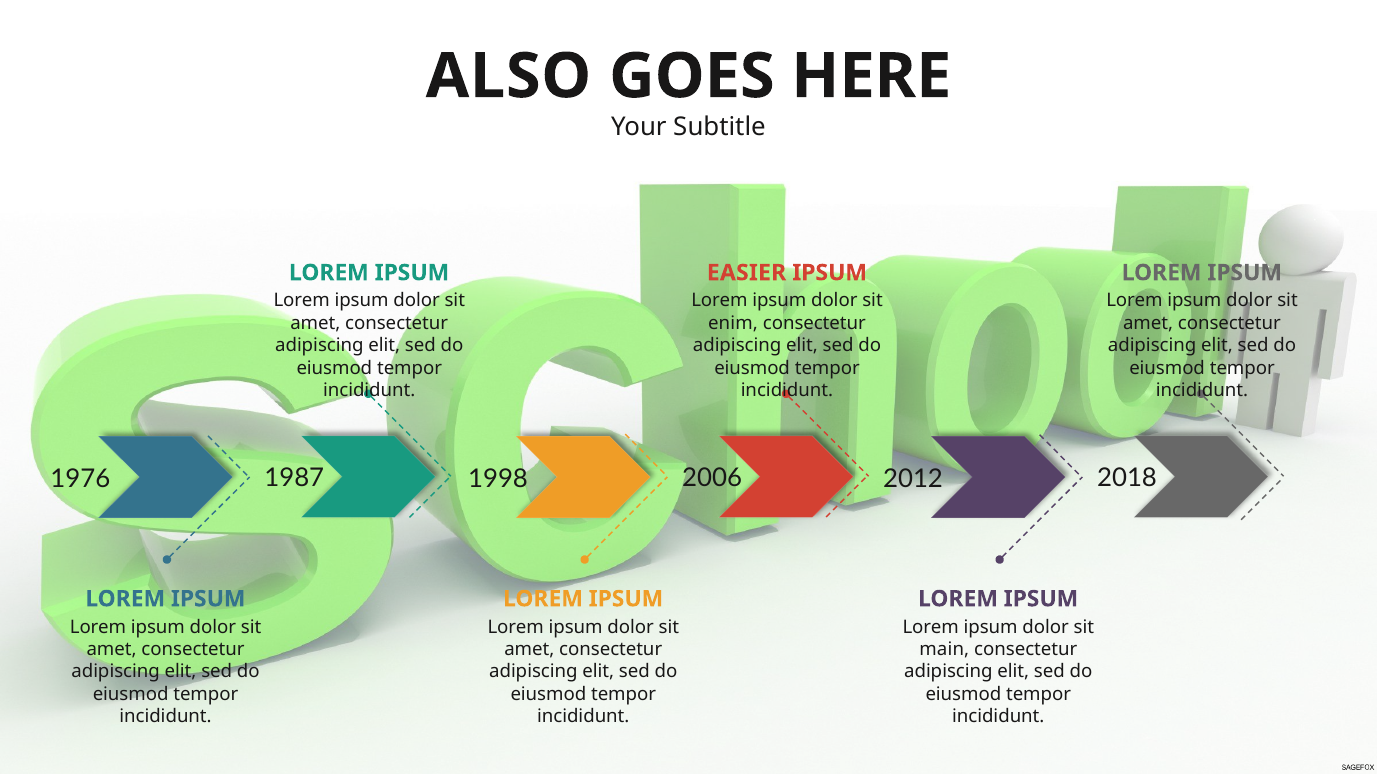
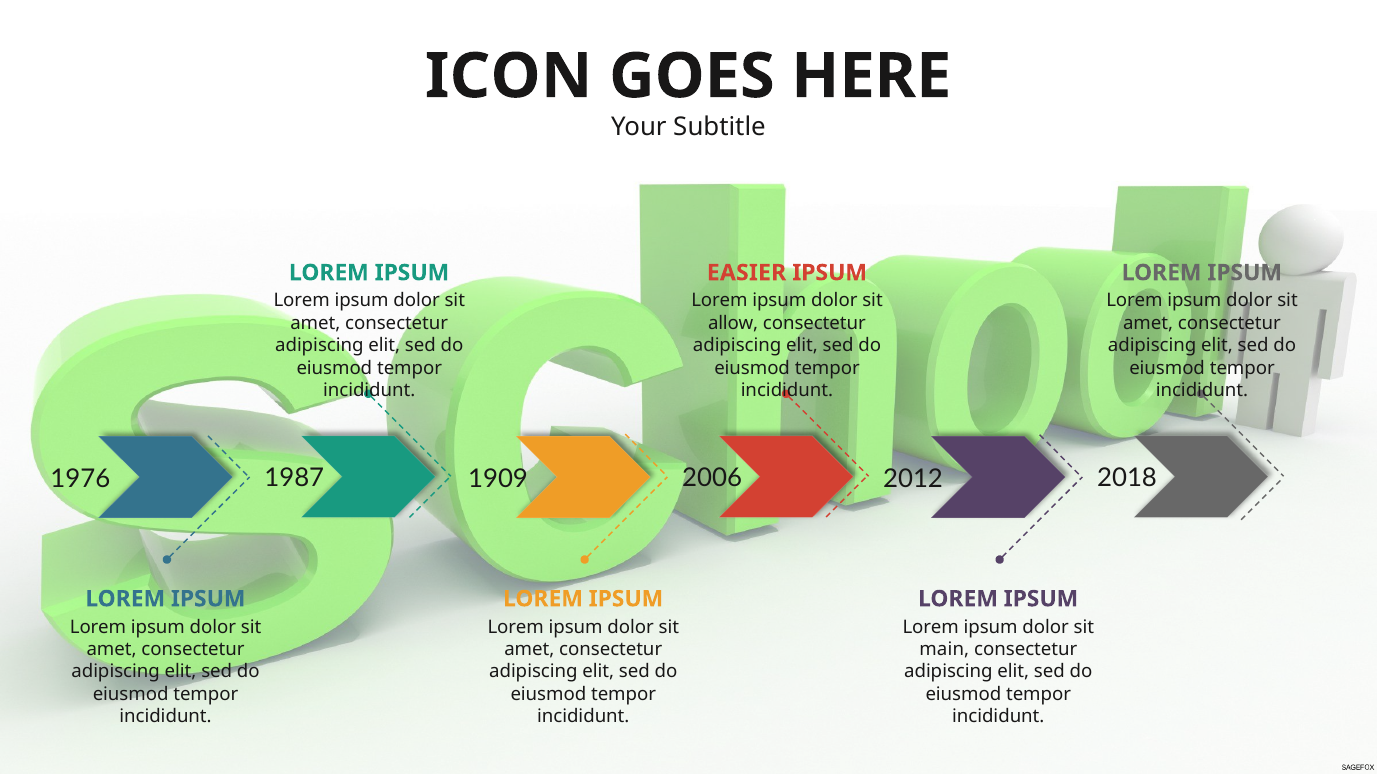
ALSO: ALSO -> ICON (509, 76)
enim: enim -> allow (733, 323)
1998: 1998 -> 1909 (498, 479)
